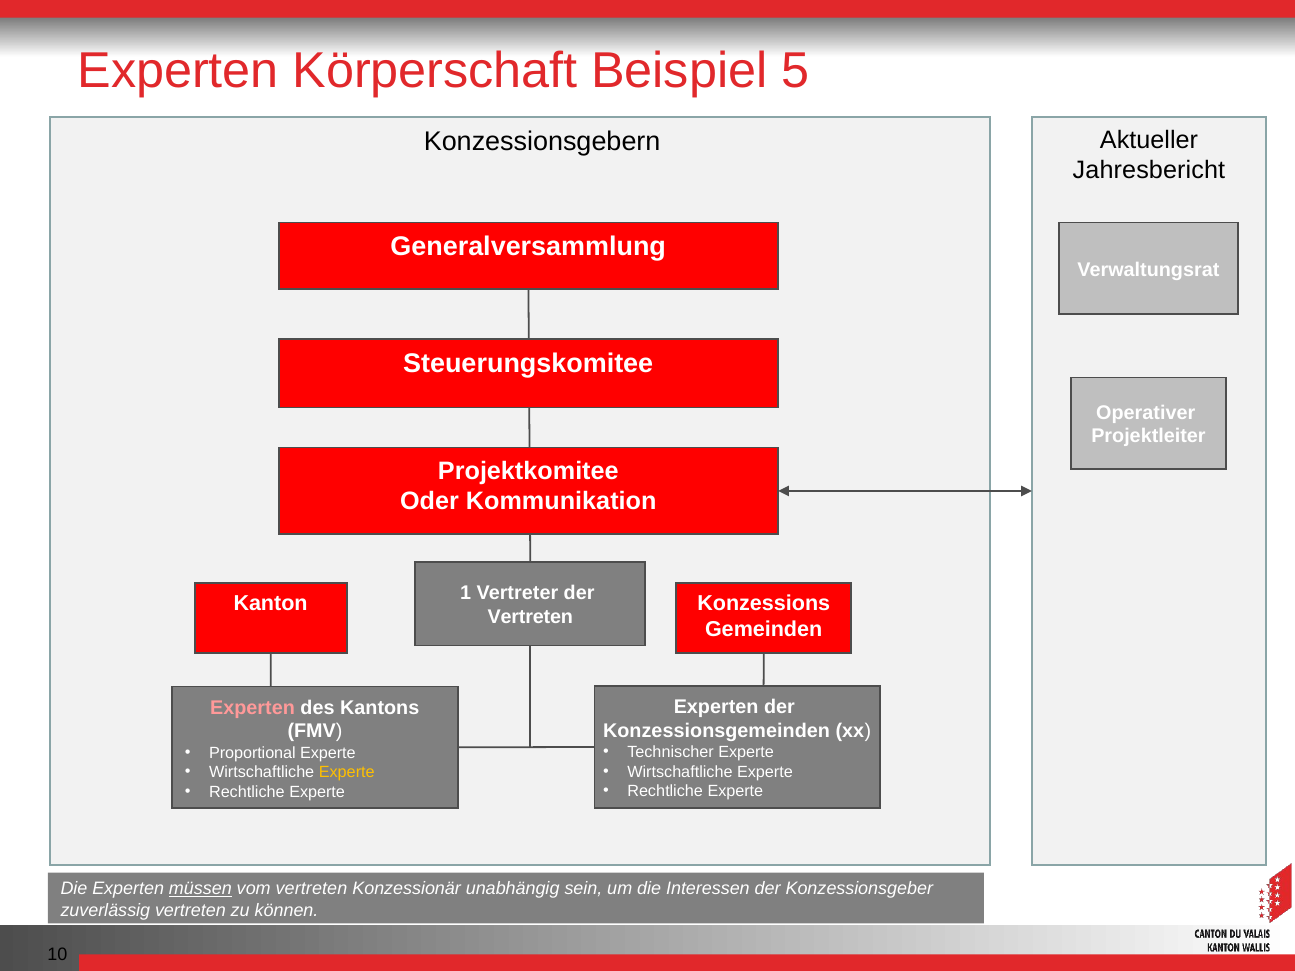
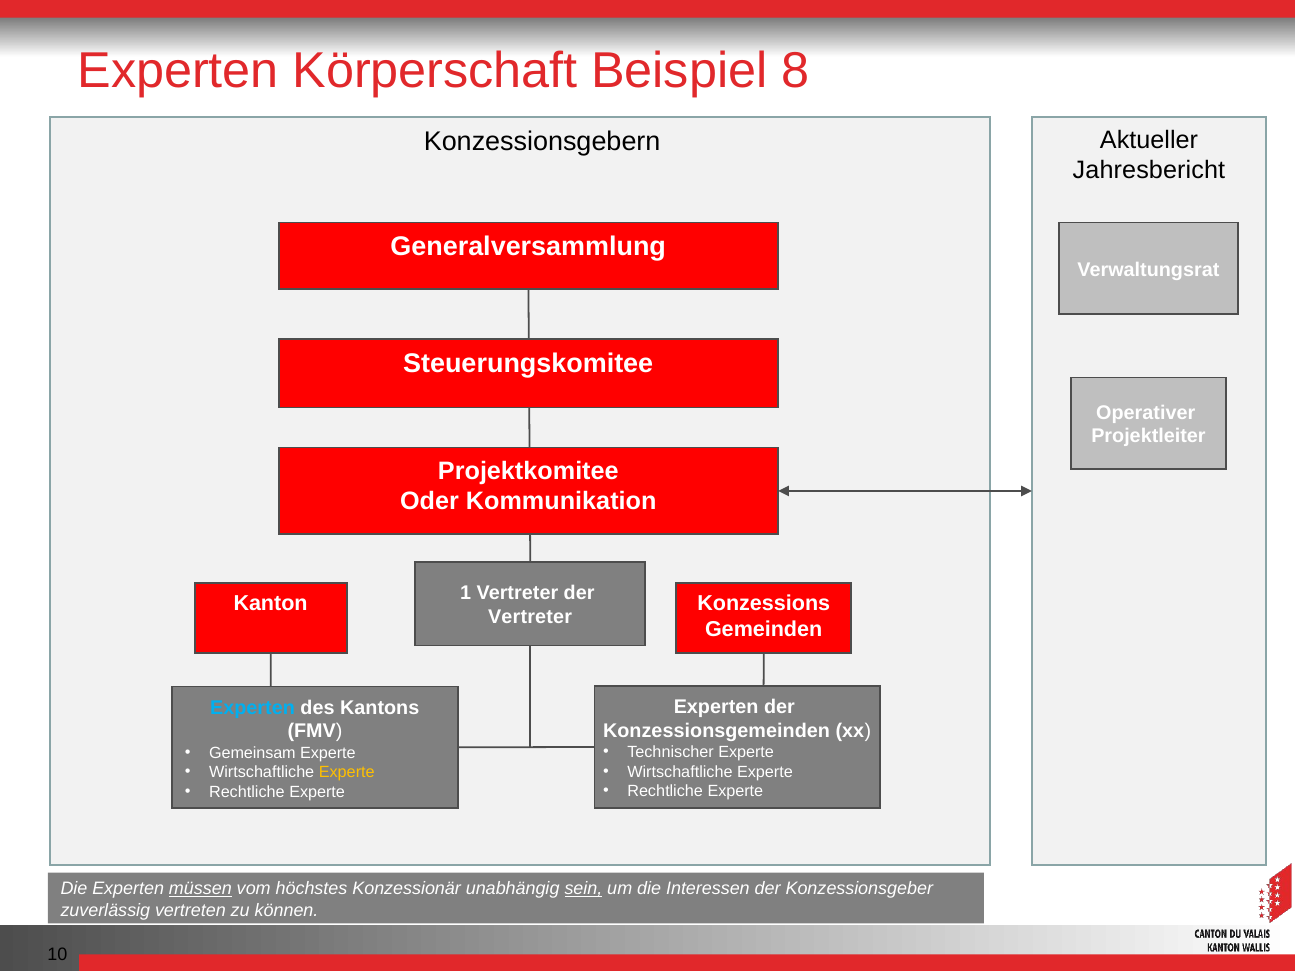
5: 5 -> 8 (796, 71)
Vertreten: Vertreten -> Vertreter (530, 617)
Experten colour: pink -> light blue (253, 708)
Proportional: Proportional -> Gemeinsam (252, 753)
vom vertreten: vertreten -> höchstes (311, 889)
sein underline: none -> present (583, 889)
